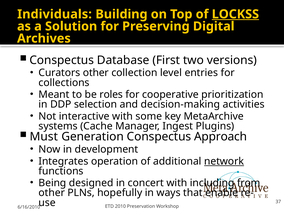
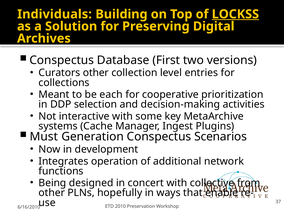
roles: roles -> each (111, 95)
Approach: Approach -> Scenarios (221, 137)
network underline: present -> none (224, 161)
including: including -> collective (212, 183)
